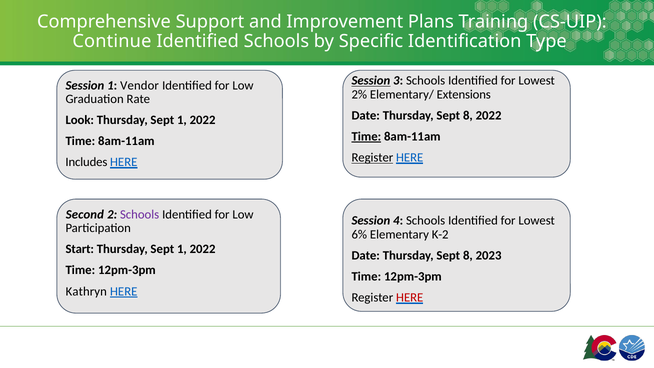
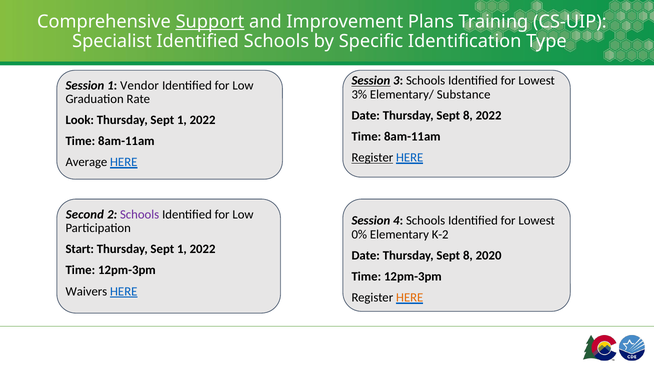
Support underline: none -> present (210, 22)
Continue: Continue -> Specialist (112, 41)
2%: 2% -> 3% (359, 94)
Extensions: Extensions -> Substance (464, 94)
Time underline: present -> none (366, 137)
Includes: Includes -> Average (86, 162)
6%: 6% -> 0% (359, 234)
2023: 2023 -> 2020 (489, 255)
Kathryn: Kathryn -> Waivers (86, 291)
HERE colour: red -> orange (410, 298)
